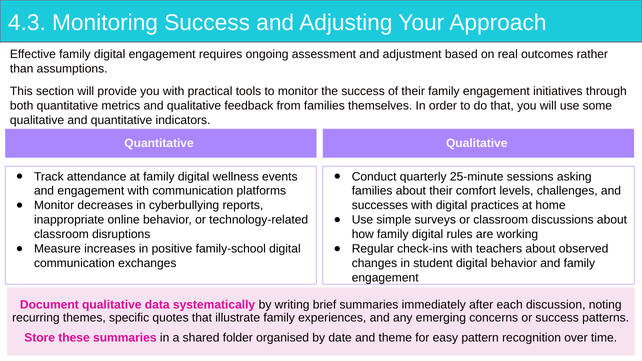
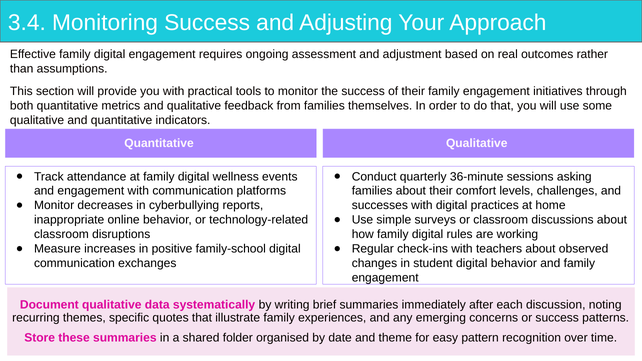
4.3: 4.3 -> 3.4 (27, 23)
25-minute: 25-minute -> 36-minute (477, 177)
